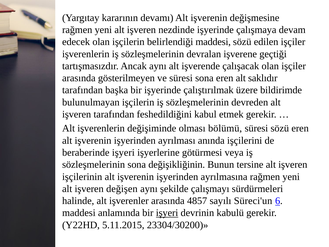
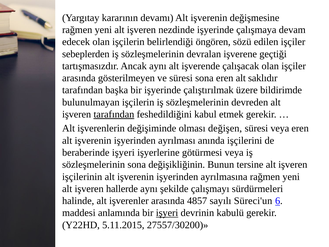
belirlendiği maddesi: maddesi -> öngören (213, 42)
işverenlerin: işverenlerin -> sebeplerden (86, 54)
tarafından underline: none -> present (114, 114)
bölümü: bölümü -> değişen (225, 128)
süresi sözü: sözü -> veya (280, 128)
değişen: değişen -> hallerde (122, 189)
23304/30200: 23304/30200 -> 27557/30200 (178, 225)
